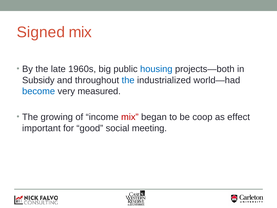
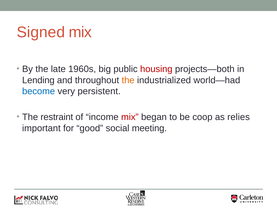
housing colour: blue -> red (156, 69)
Subsidy: Subsidy -> Lending (38, 80)
the colour: blue -> orange (128, 80)
measured: measured -> persistent (99, 91)
growing: growing -> restraint (57, 117)
effect: effect -> relies (239, 117)
